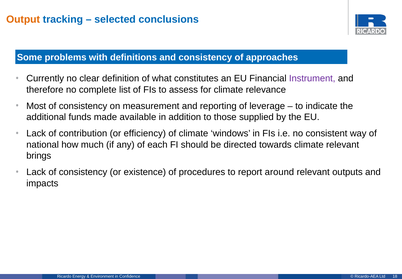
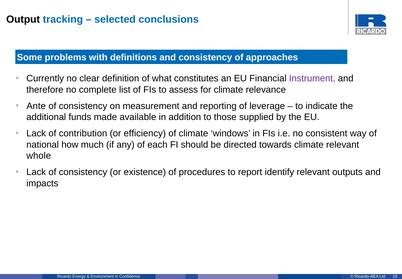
Output colour: orange -> black (23, 19)
Most: Most -> Ante (36, 106)
brings: brings -> whole (39, 155)
around: around -> identify (279, 172)
